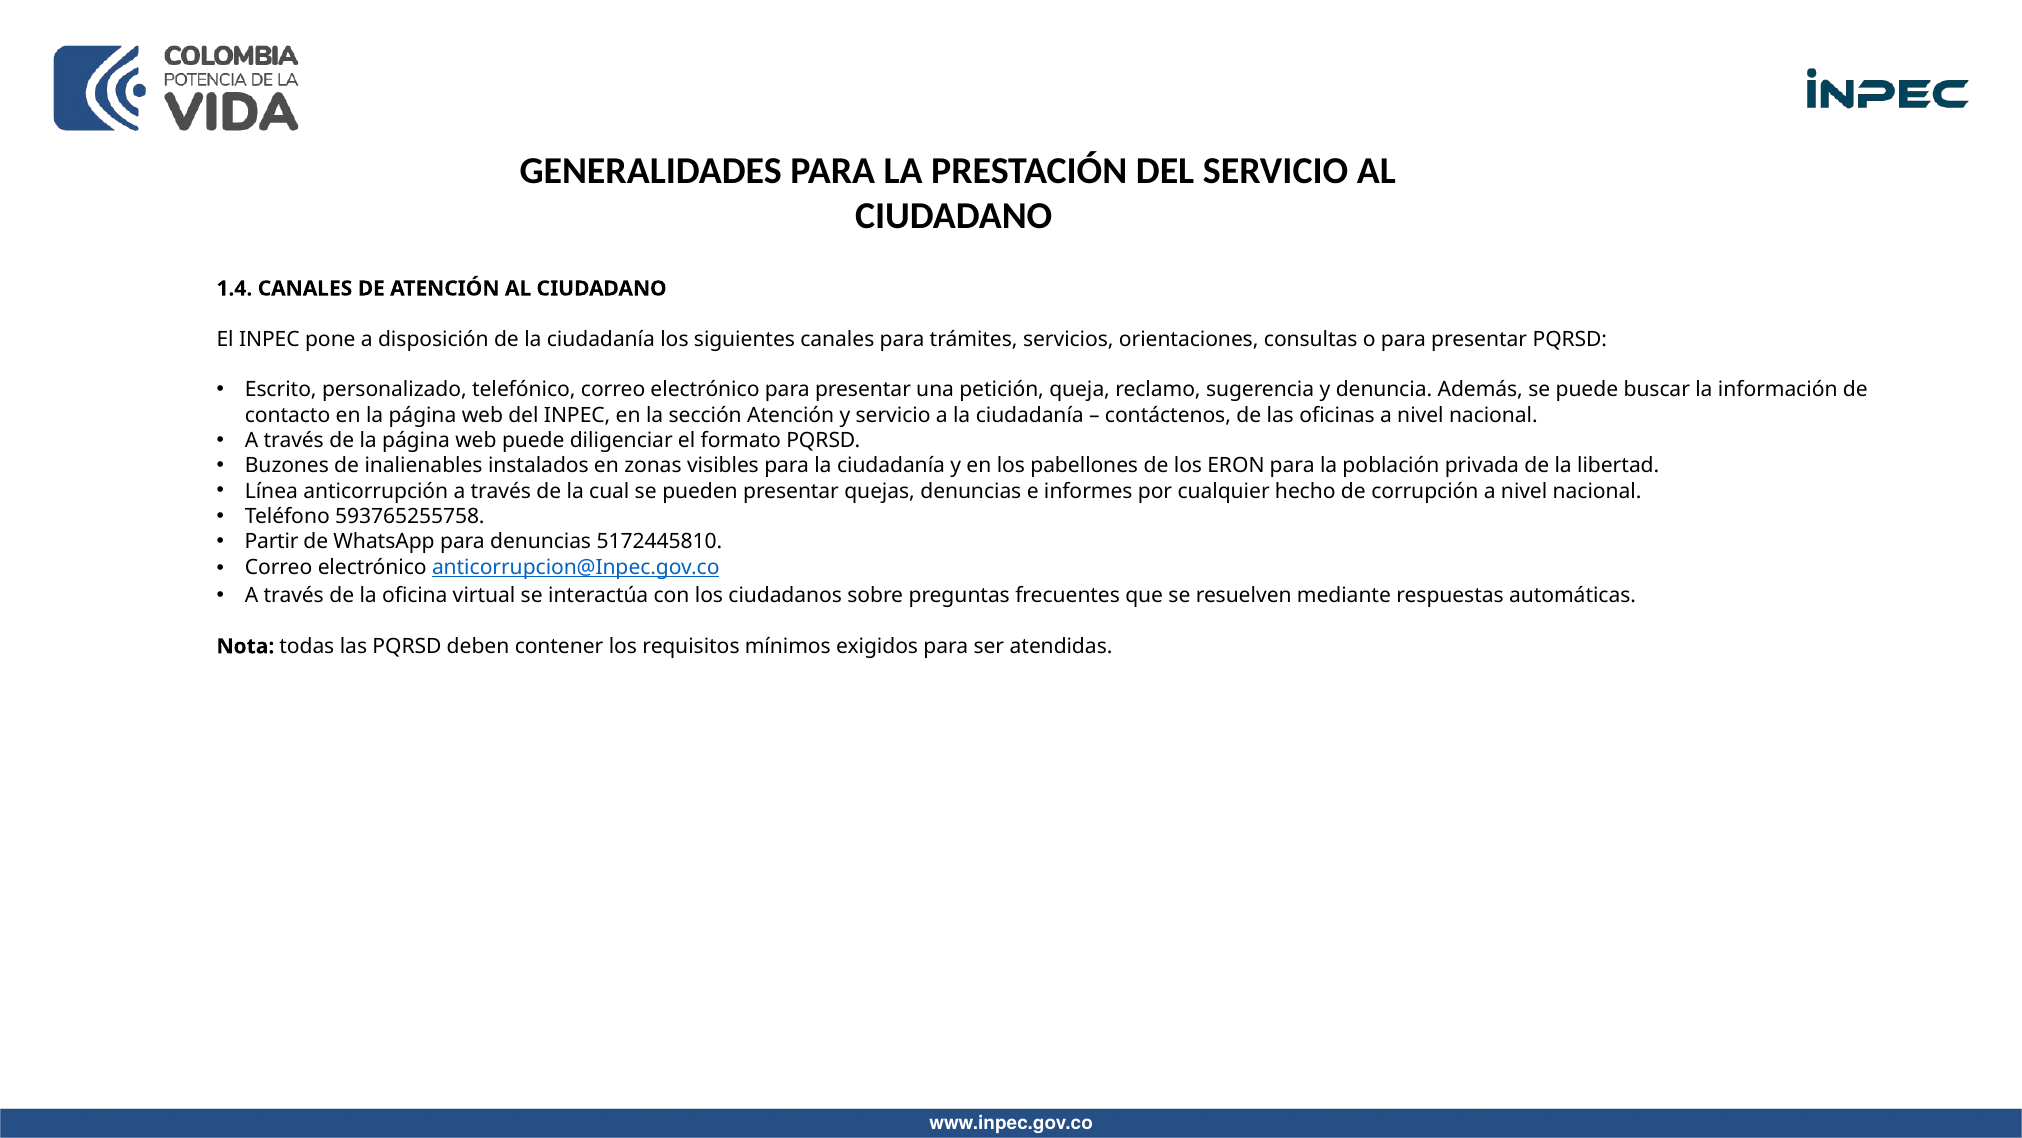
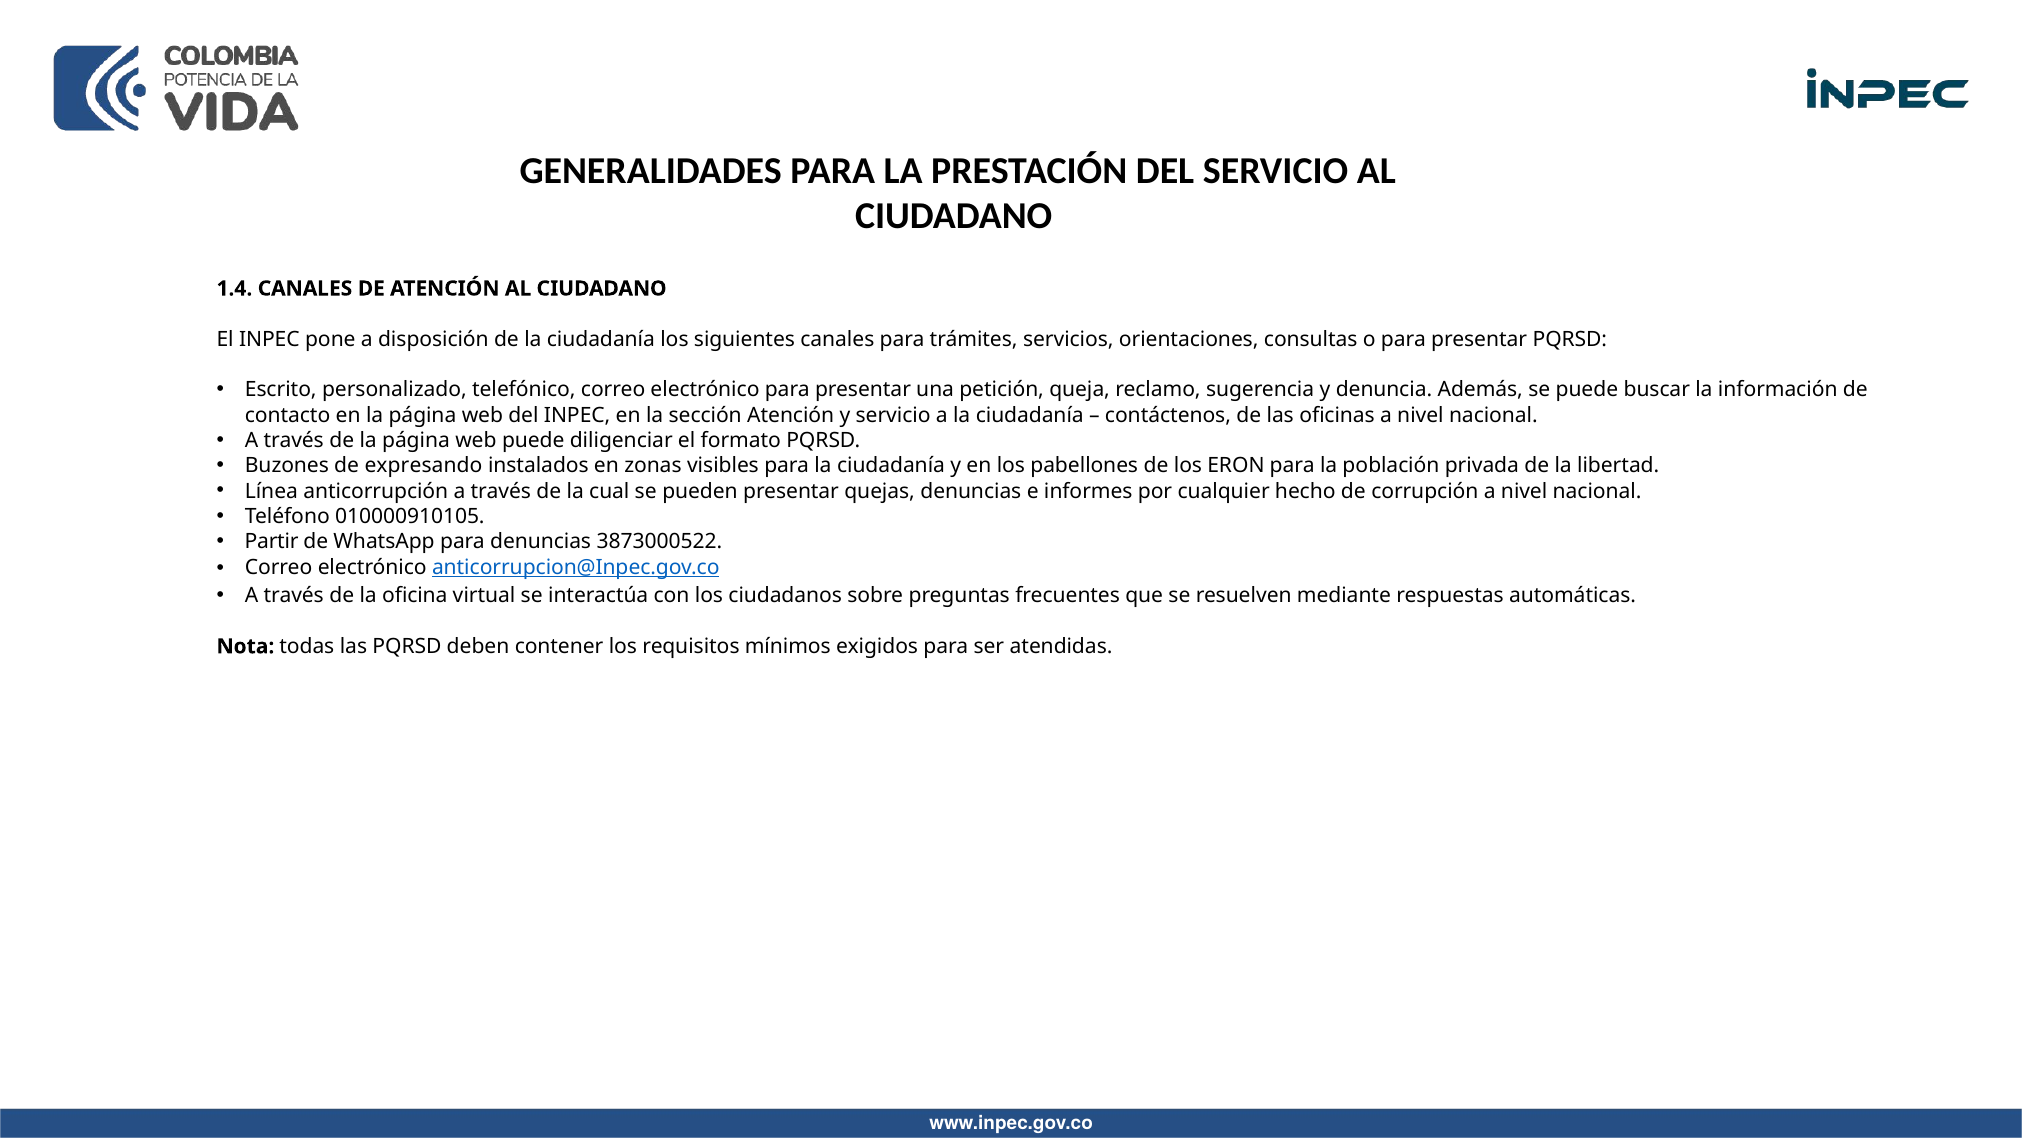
inalienables: inalienables -> expresando (423, 466)
593765255758: 593765255758 -> 010000910105 (410, 516)
5172445810: 5172445810 -> 3873000522 (659, 542)
